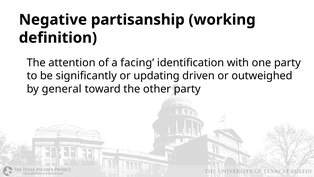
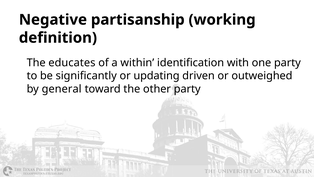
attention: attention -> educates (72, 63)
facing: facing -> within (137, 63)
